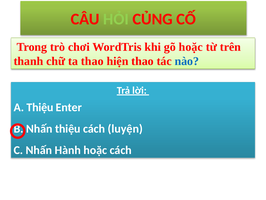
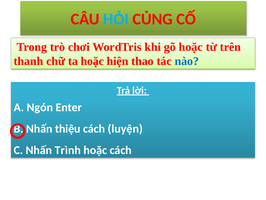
HỎI colour: light green -> light blue (116, 19)
ta thao: thao -> hoặc (92, 61)
A Thiệu: Thiệu -> Ngón (40, 107)
Hành: Hành -> Trình (68, 150)
